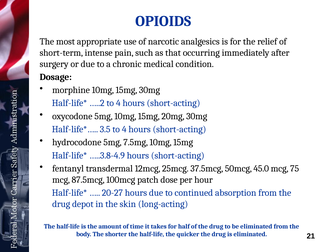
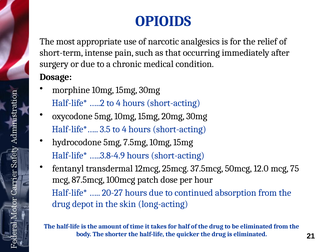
45.0: 45.0 -> 12.0 (261, 168)
